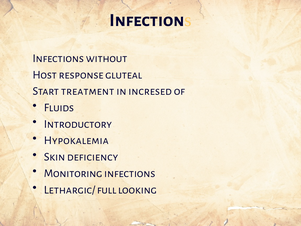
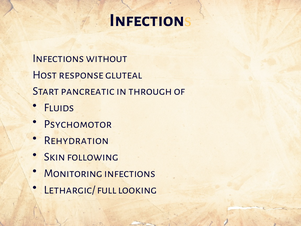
treatment: treatment -> pancreatic (88, 91)
incresed: incresed -> through (150, 91)
Introductory: Introductory -> Psychomotor (78, 124)
Hypokalemia: Hypokalemia -> Rehydration (76, 140)
deficiency: deficiency -> following (93, 157)
